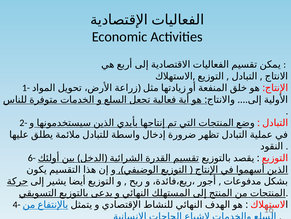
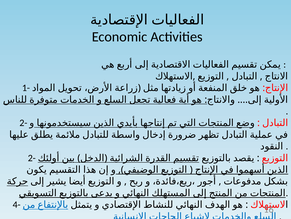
6-: 6- -> 2- (32, 157)
